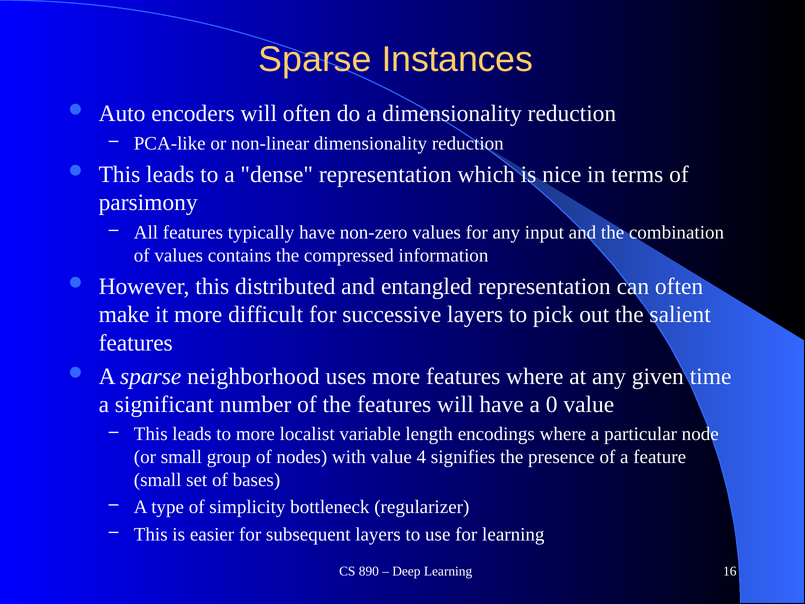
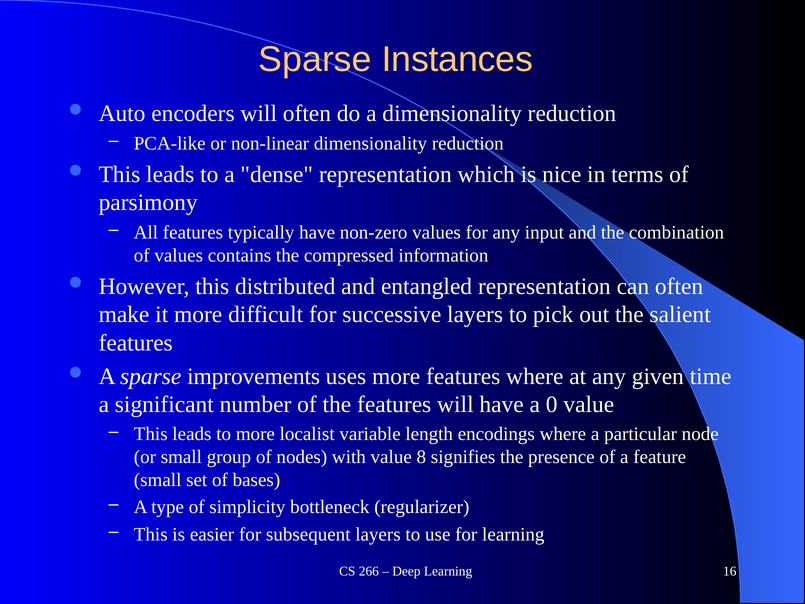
neighborhood: neighborhood -> improvements (254, 376)
4: 4 -> 8 (421, 457)
890: 890 -> 266 (369, 571)
